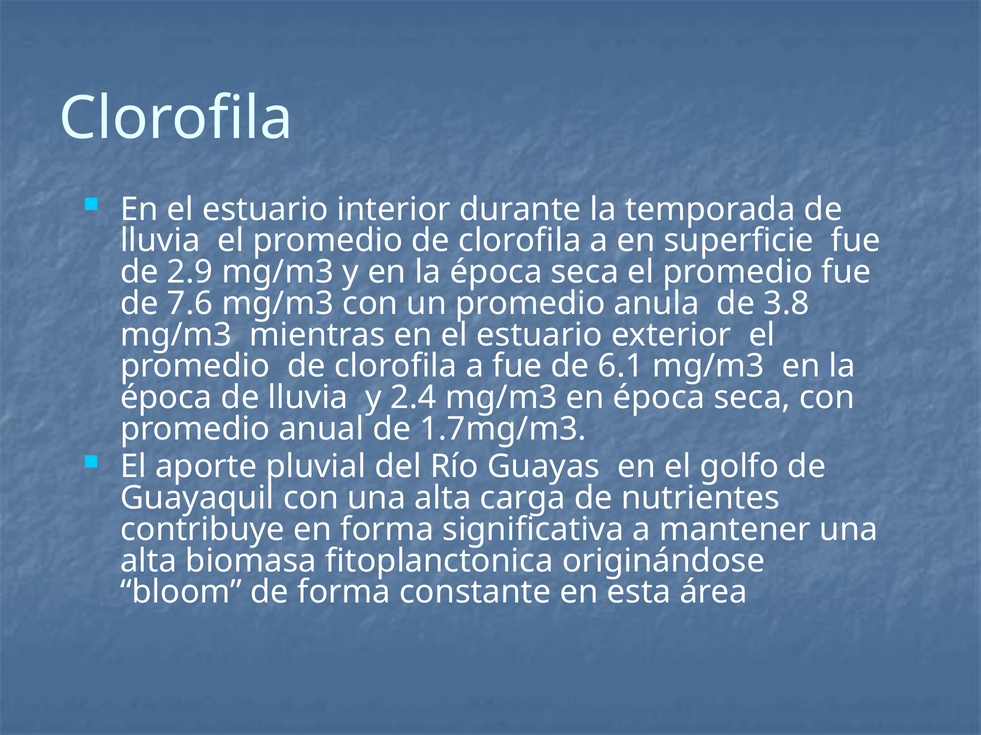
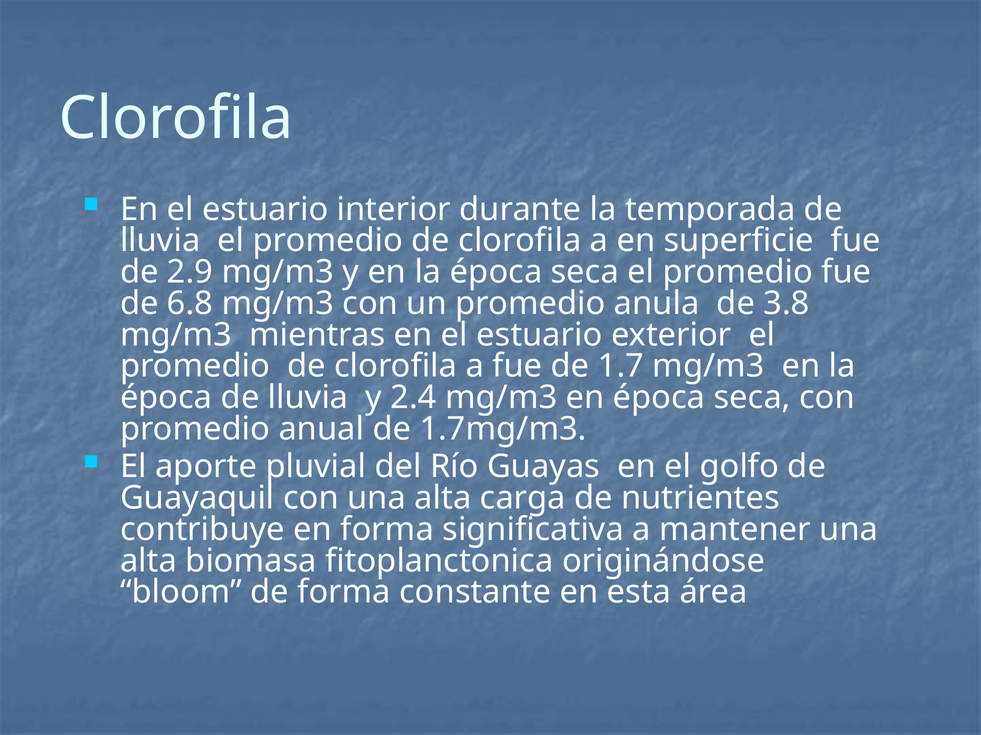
7.6: 7.6 -> 6.8 (190, 304)
6.1: 6.1 -> 1.7 (621, 366)
